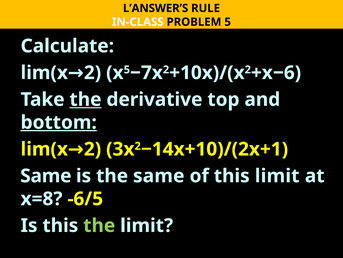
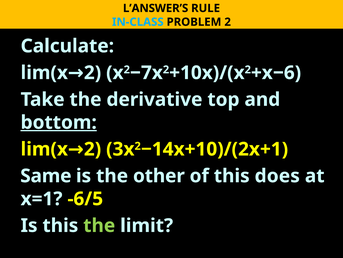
IN-CLASS colour: white -> light blue (138, 22)
PROBLEM 5: 5 -> 2 (228, 22)
5: 5 -> 2 (127, 70)
the underline: present -> none (85, 99)
the same: same -> other (159, 175)
this limit: limit -> does (277, 175)
x=8: x=8 -> x=1 (42, 198)
